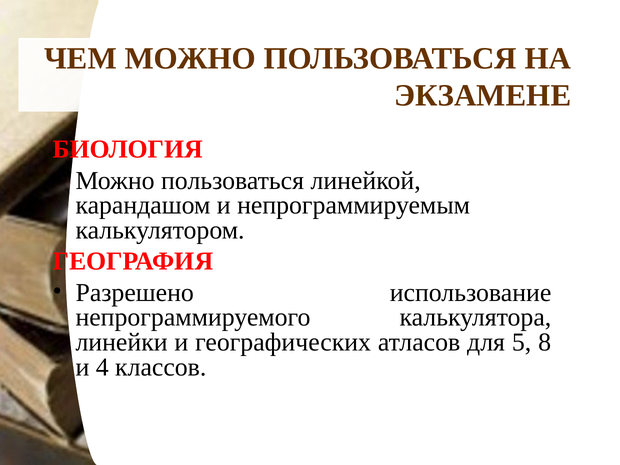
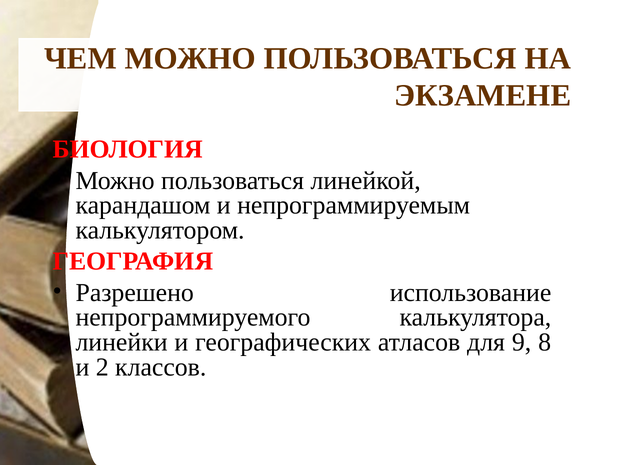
5: 5 -> 9 (522, 342)
4: 4 -> 2 (102, 367)
